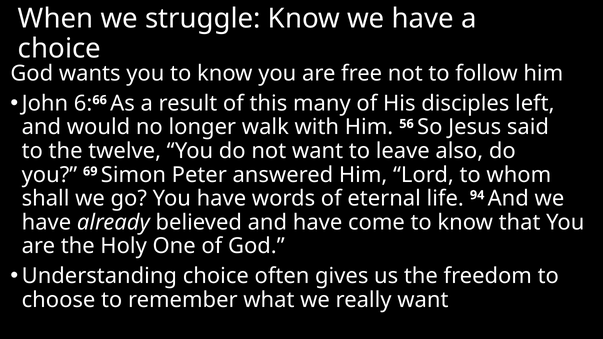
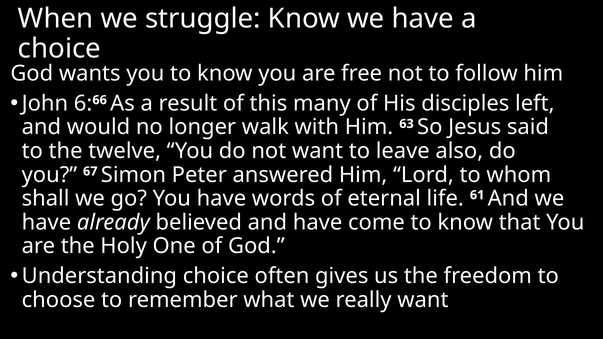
56: 56 -> 63 (407, 124)
69: 69 -> 67 (90, 171)
94: 94 -> 61 (477, 195)
